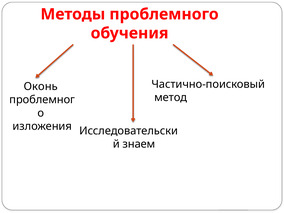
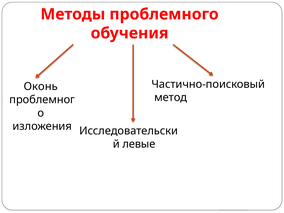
знаем: знаем -> левые (139, 144)
